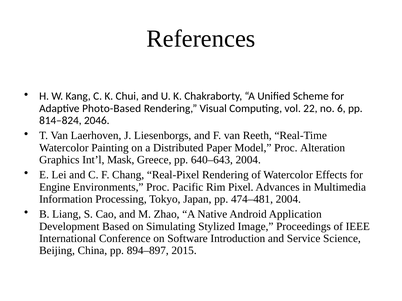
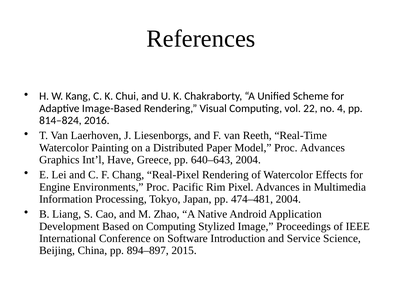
Photo-Based: Photo-Based -> Image-Based (112, 109)
6: 6 -> 4 (341, 109)
2046: 2046 -> 2016 (97, 121)
Proc Alteration: Alteration -> Advances (323, 148)
Mask: Mask -> Have (121, 160)
on Simulating: Simulating -> Computing (171, 227)
